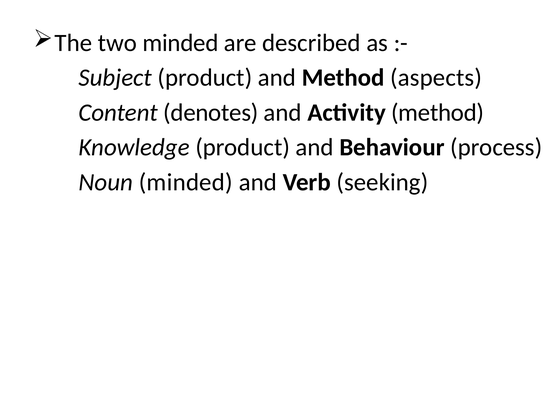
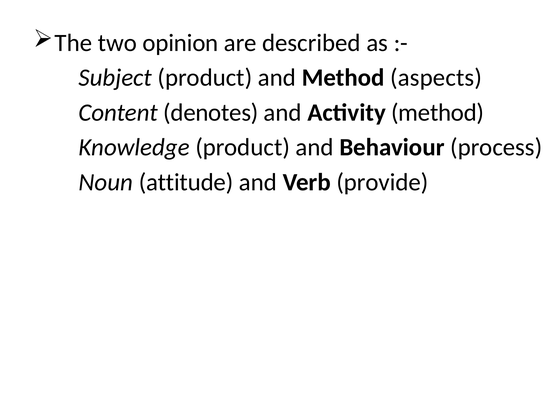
two minded: minded -> opinion (180, 43)
Noun minded: minded -> attitude (186, 182)
seeking: seeking -> provide (382, 182)
